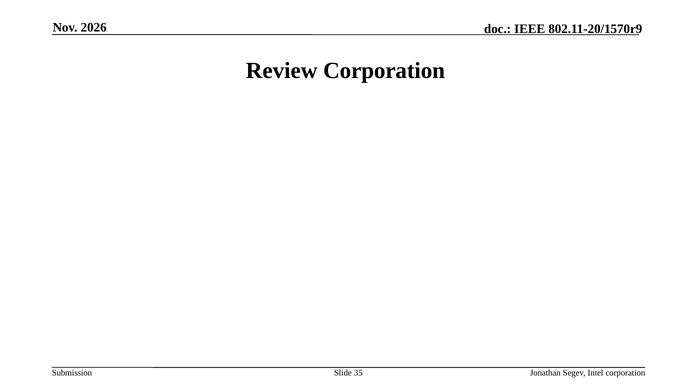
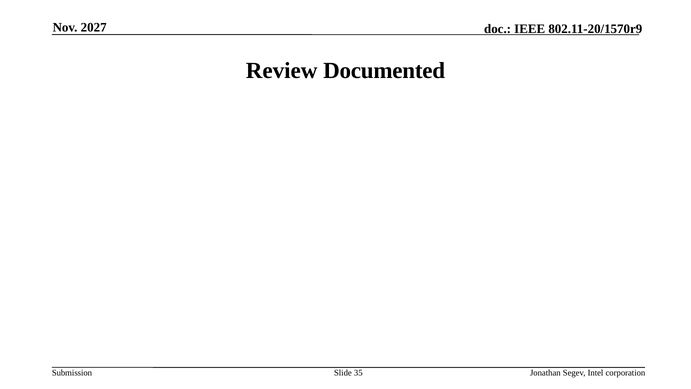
2026: 2026 -> 2027 (94, 27)
Review Corporation: Corporation -> Documented (384, 71)
